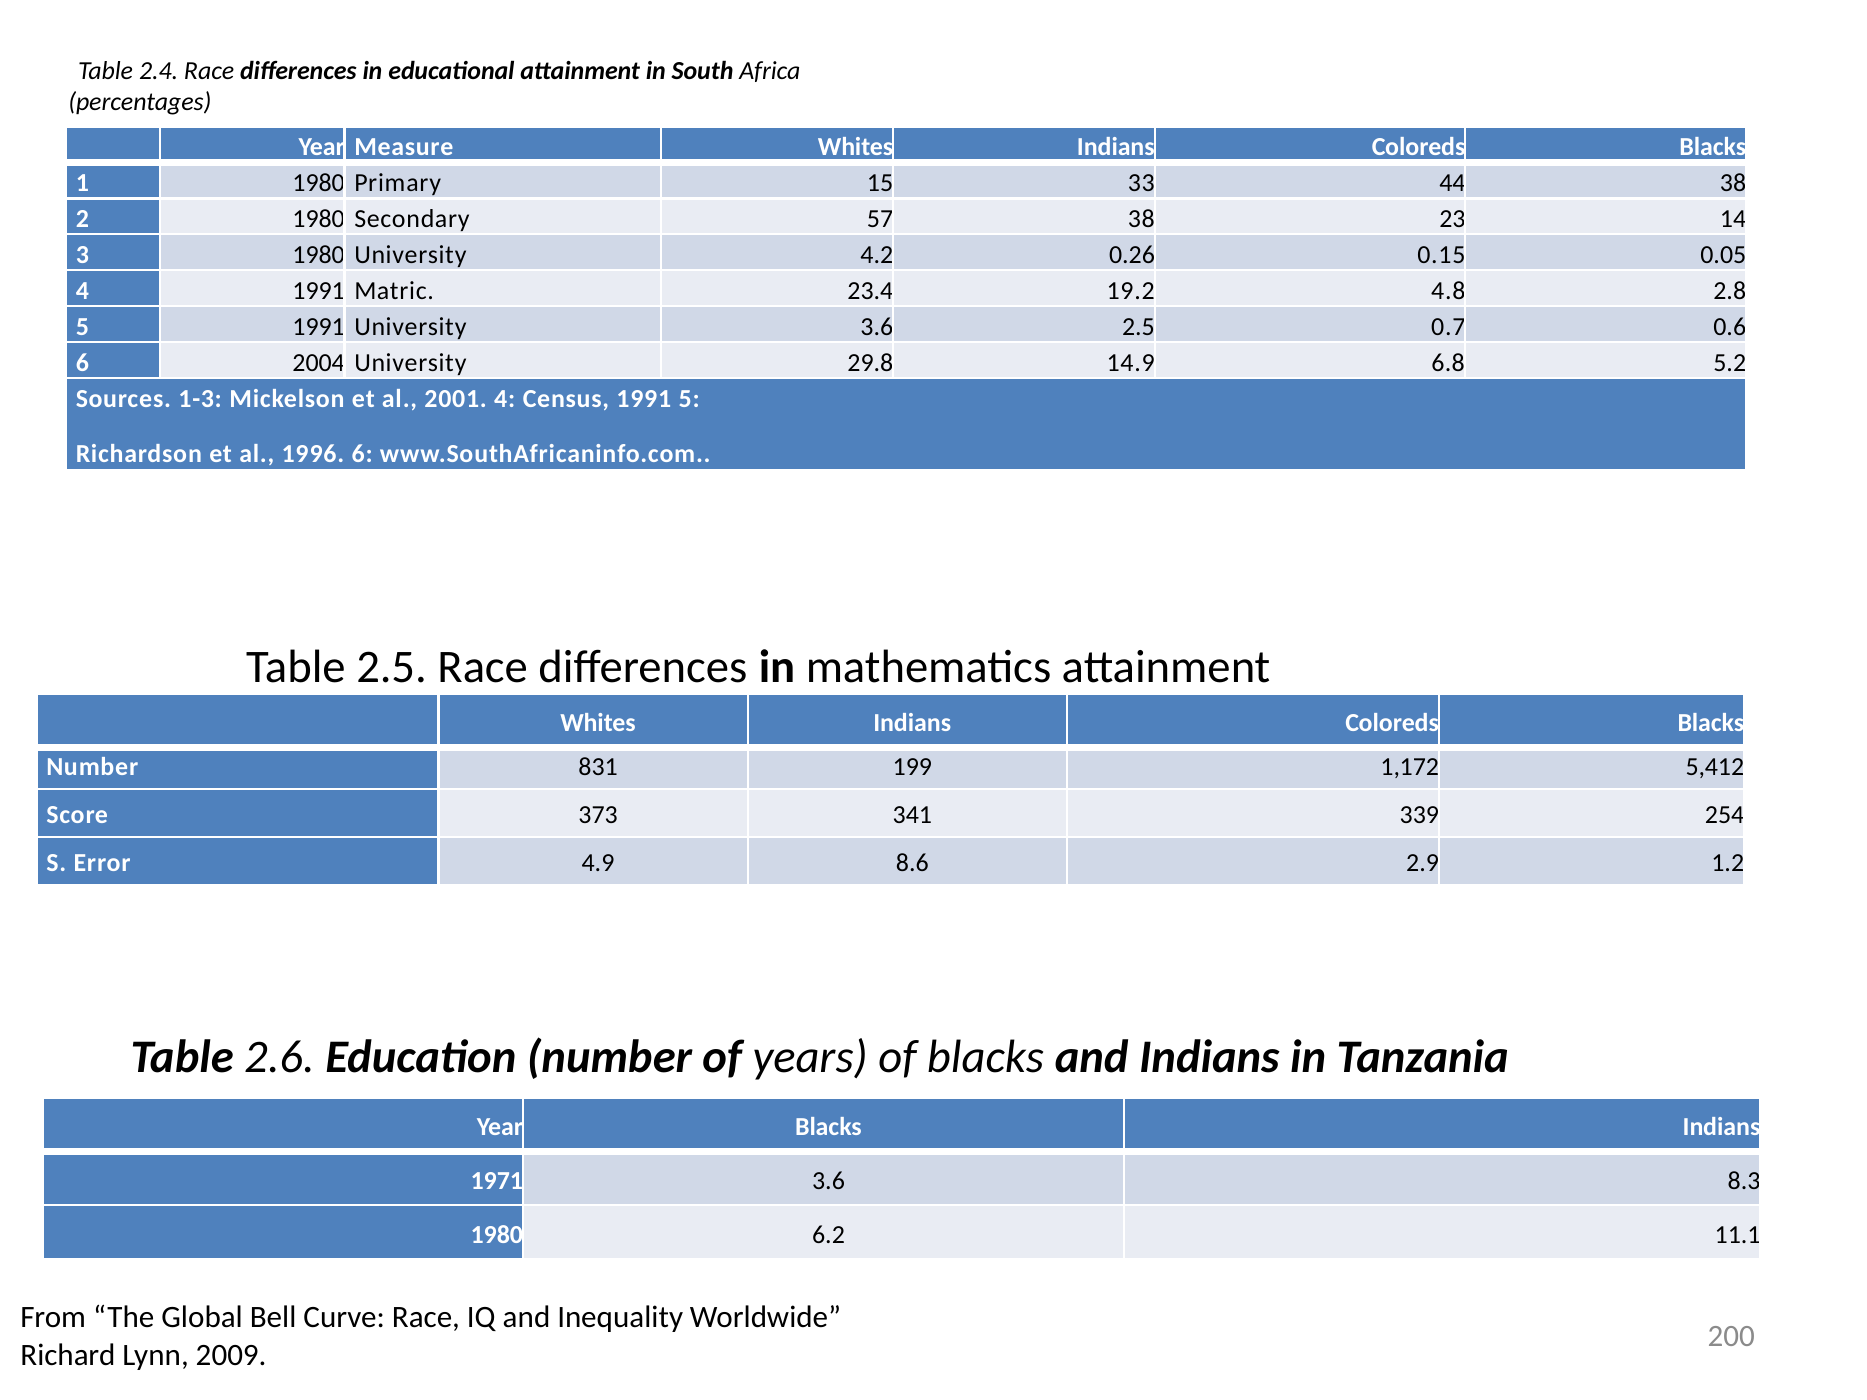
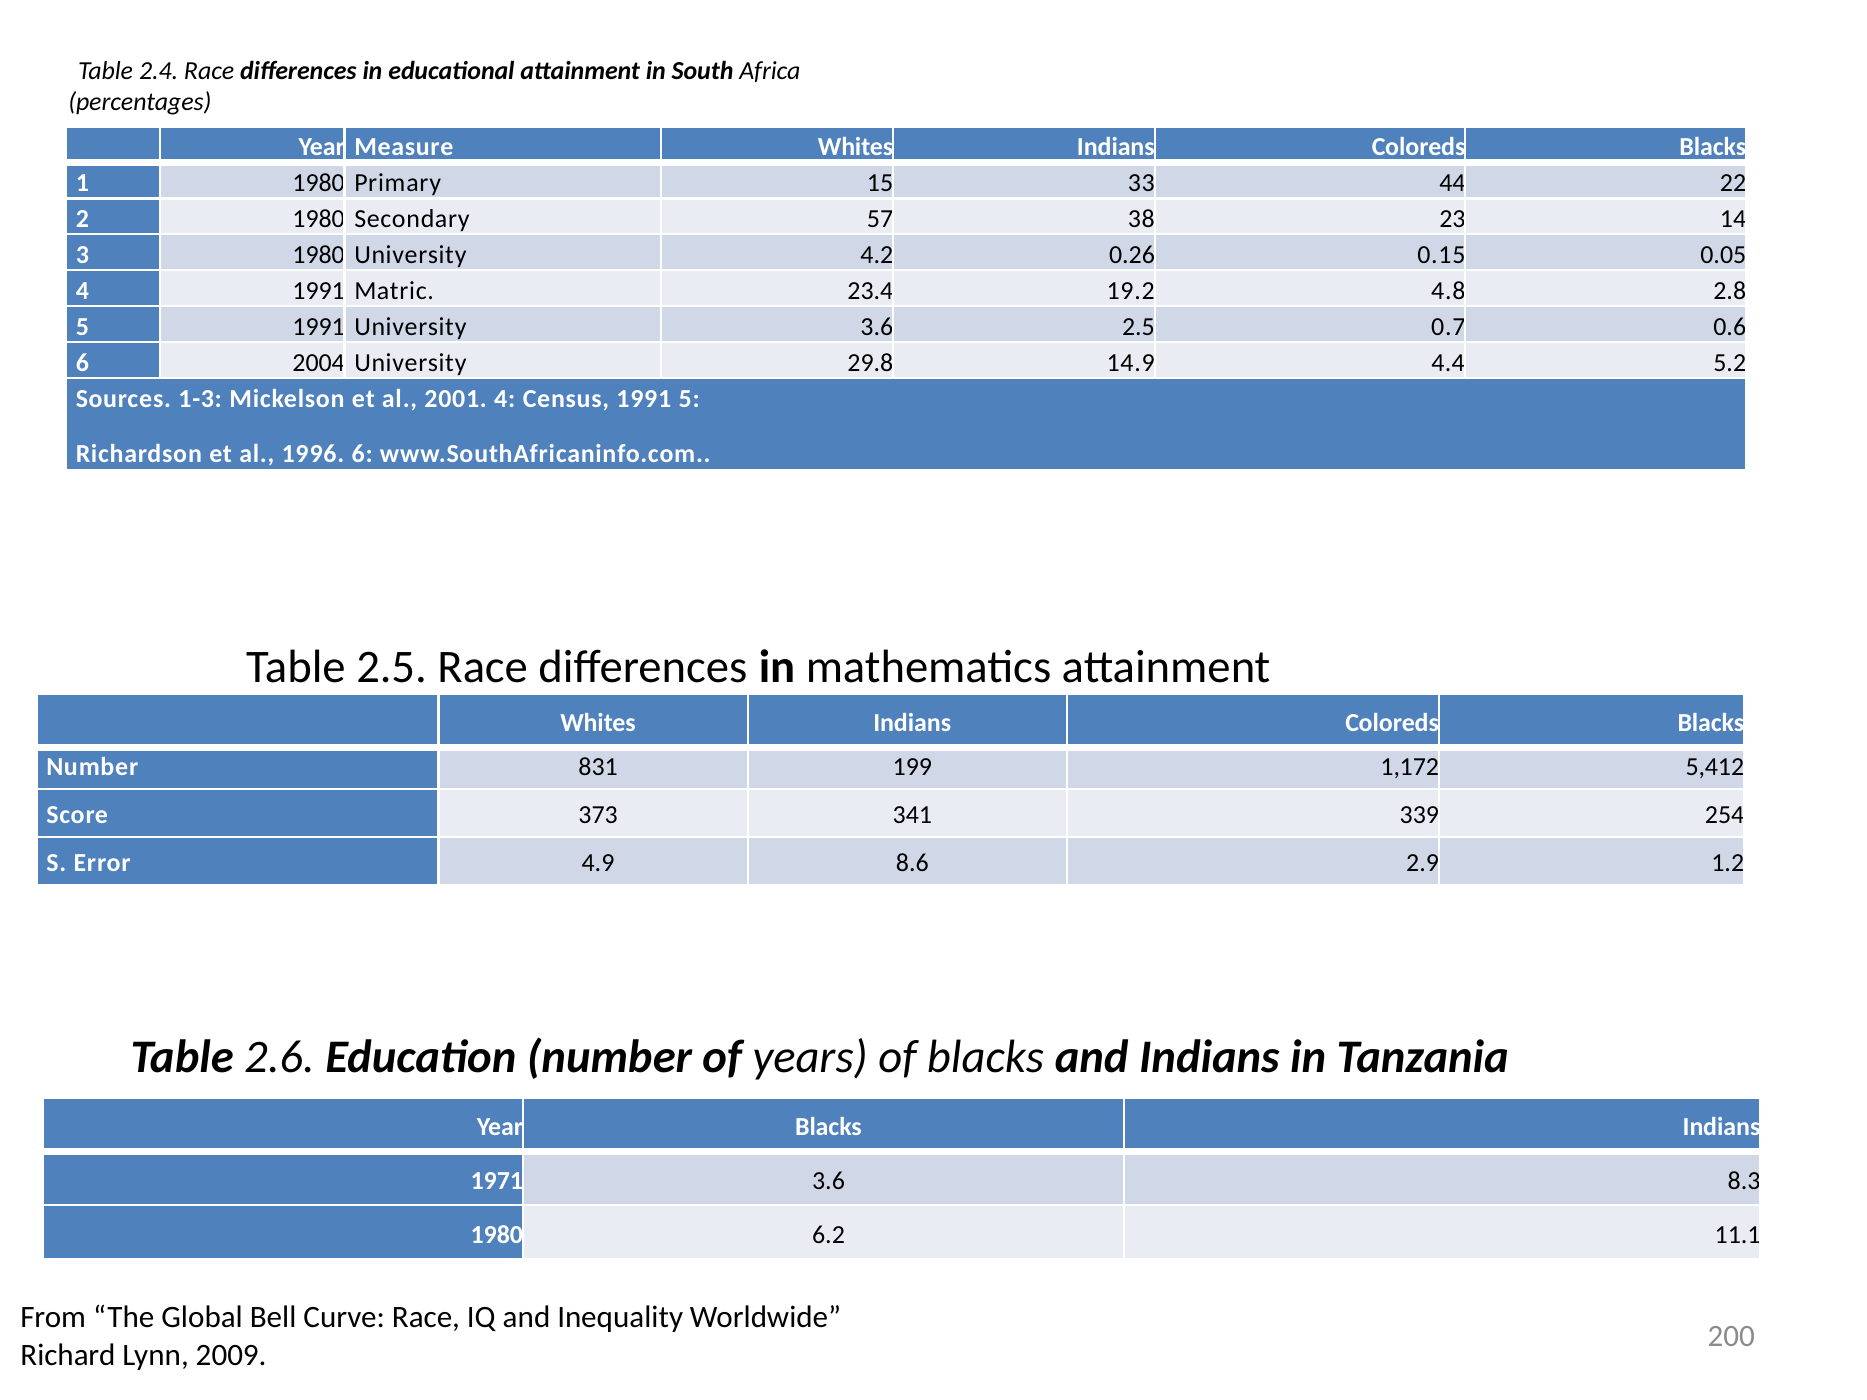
44 38: 38 -> 22 (1733, 183)
6.8: 6.8 -> 4.4 (1448, 363)
